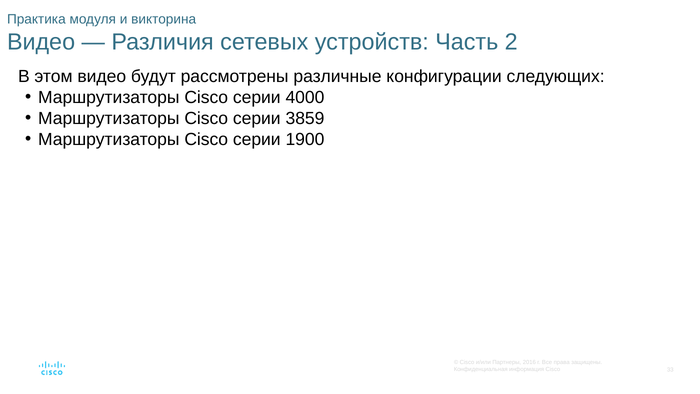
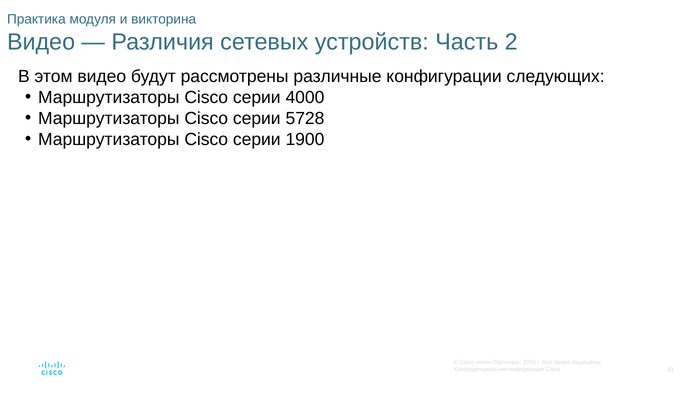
3859: 3859 -> 5728 (305, 118)
